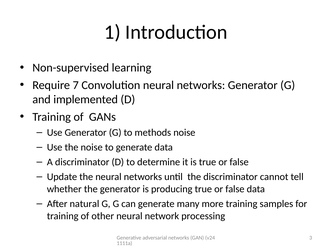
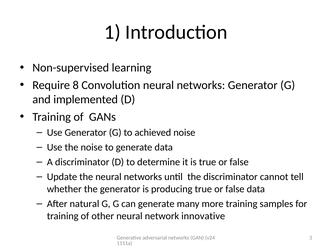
7: 7 -> 8 (76, 85)
methods: methods -> achieved (153, 133)
processing: processing -> innovative (203, 216)
